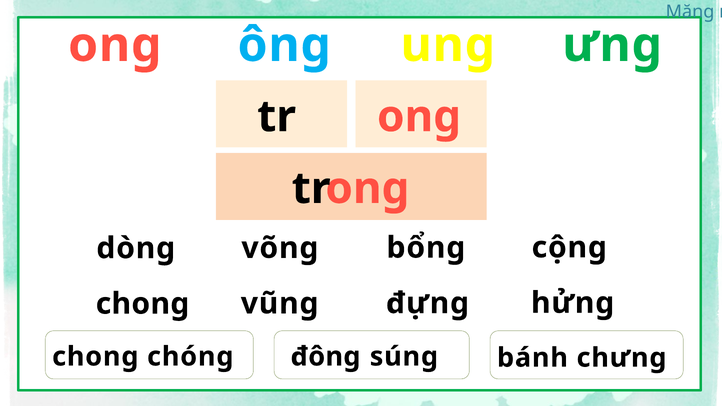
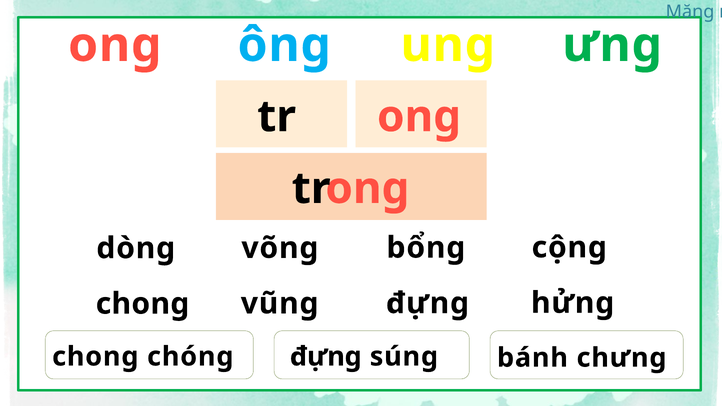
chóng đông: đông -> đựng (326, 357)
